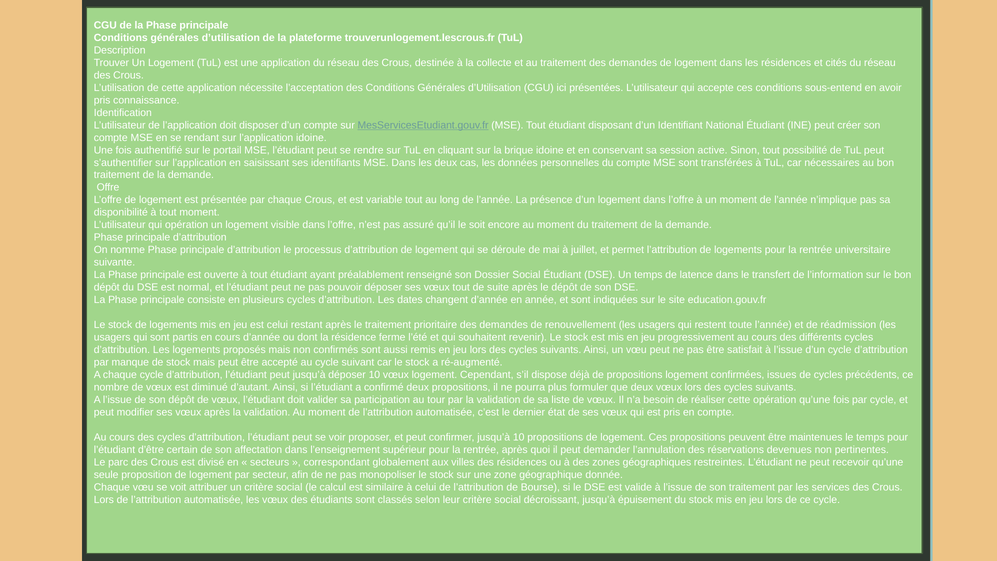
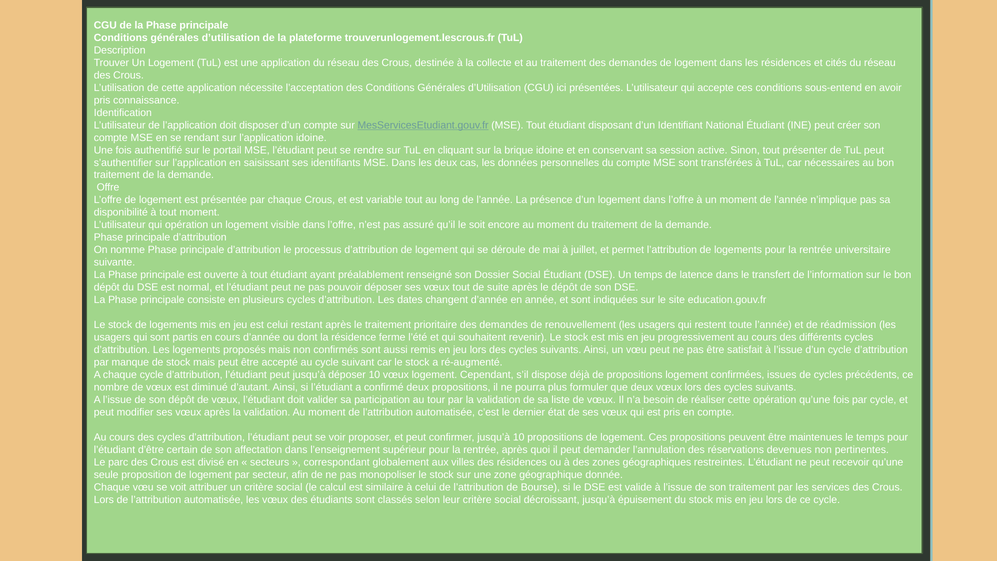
possibilité: possibilité -> présenter (805, 150)
